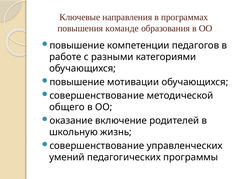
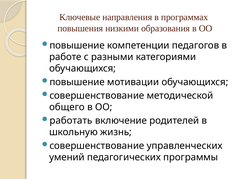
команде: команде -> низкими (122, 28)
оказание: оказание -> работать (71, 120)
